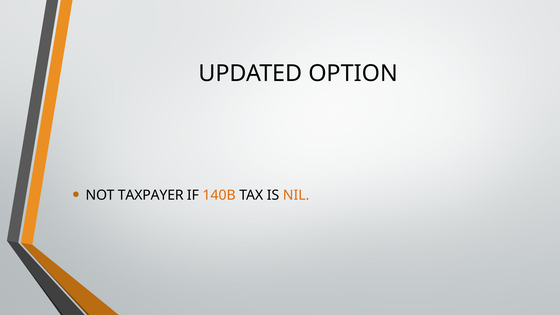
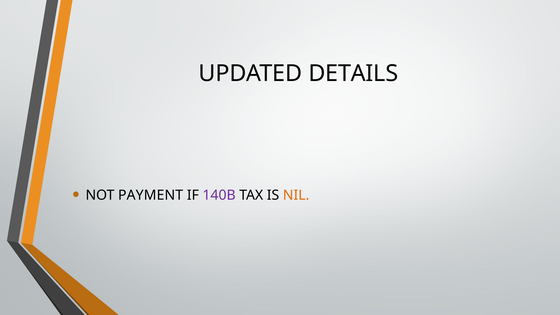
OPTION: OPTION -> DETAILS (353, 73)
TAXPAYER: TAXPAYER -> PAYMENT (151, 195)
140B colour: orange -> purple (219, 195)
